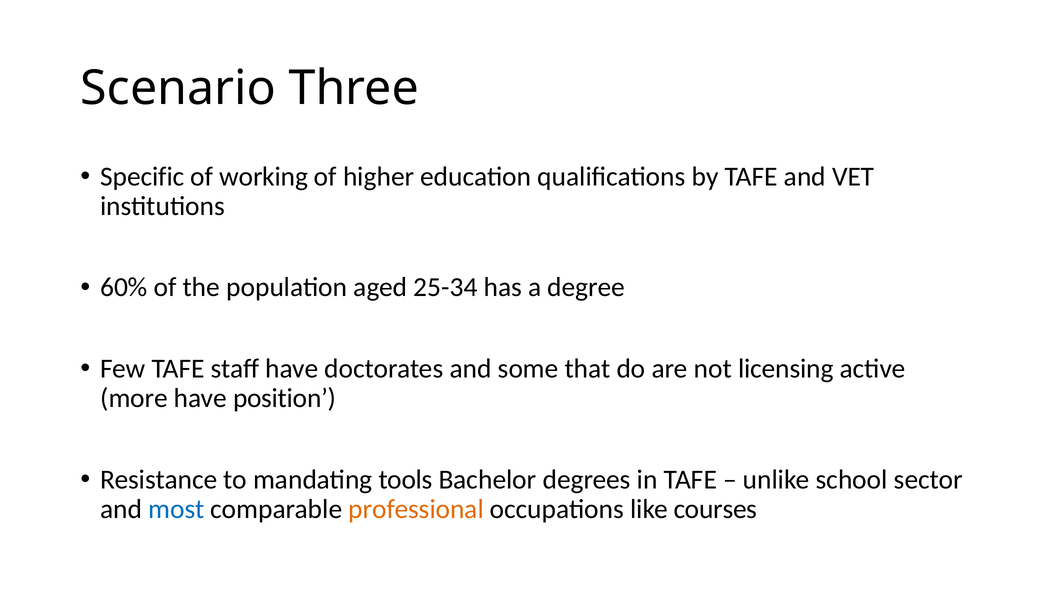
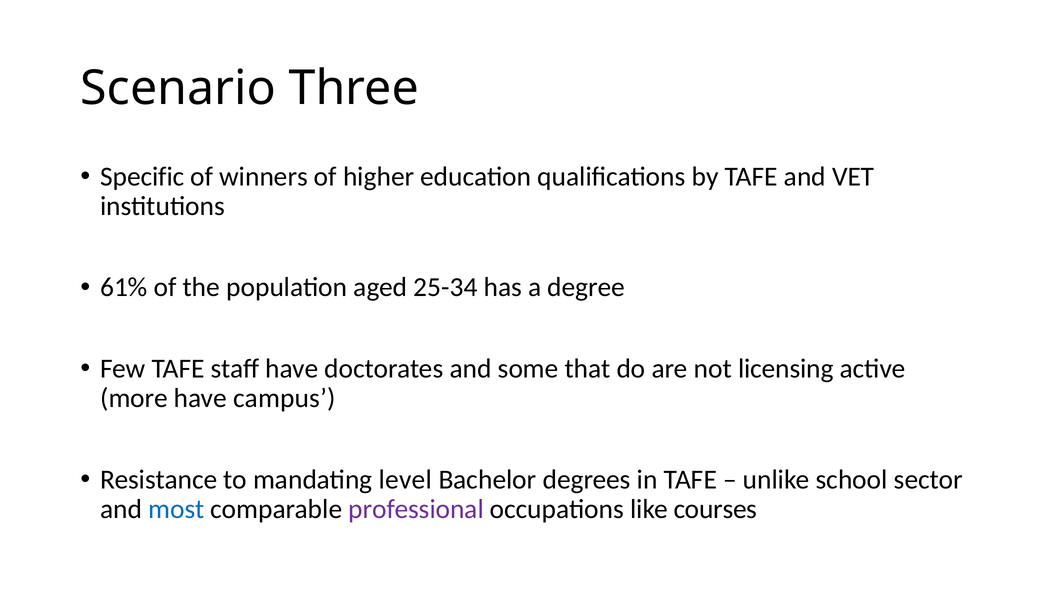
working: working -> winners (264, 177)
60%: 60% -> 61% (124, 288)
position: position -> campus (284, 399)
tools: tools -> level (405, 480)
professional colour: orange -> purple (416, 509)
